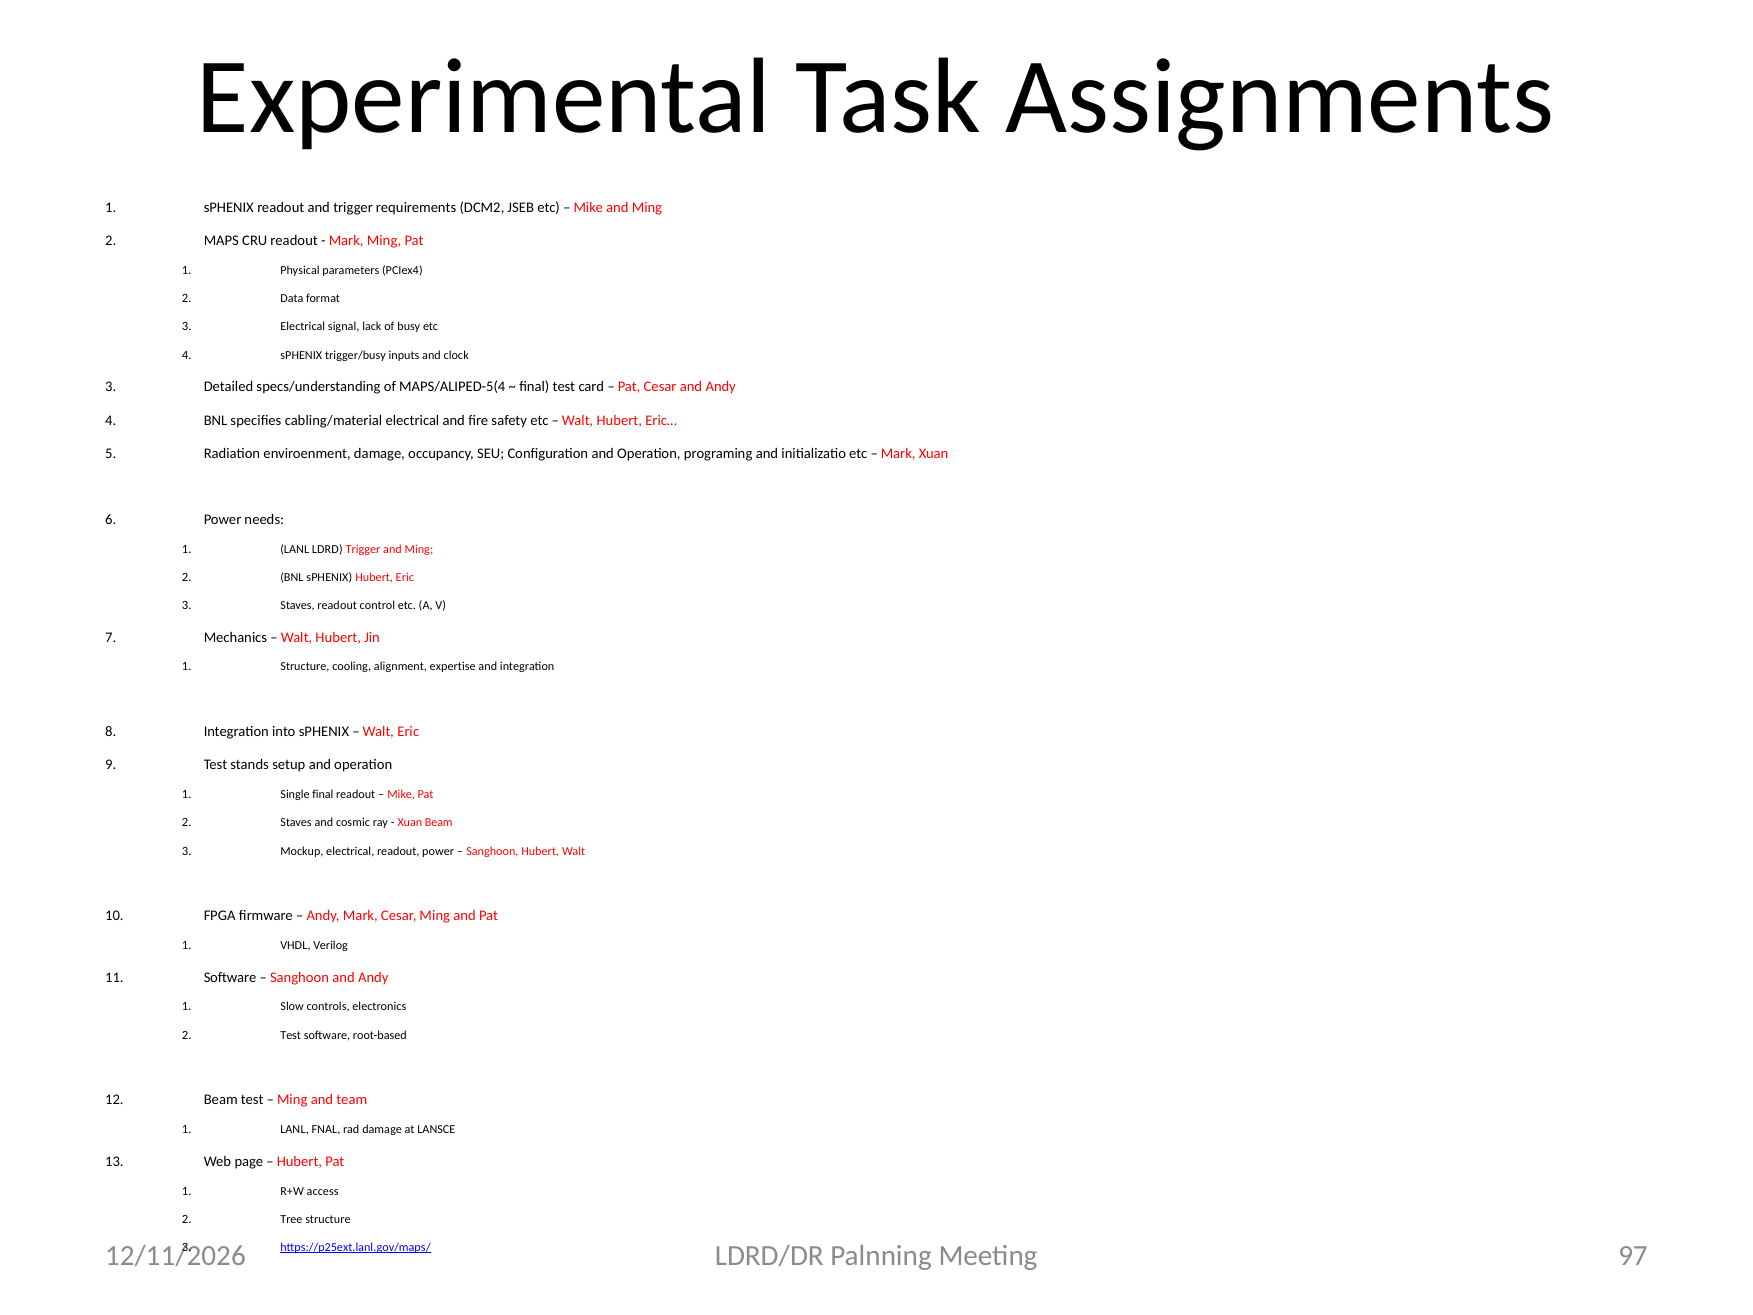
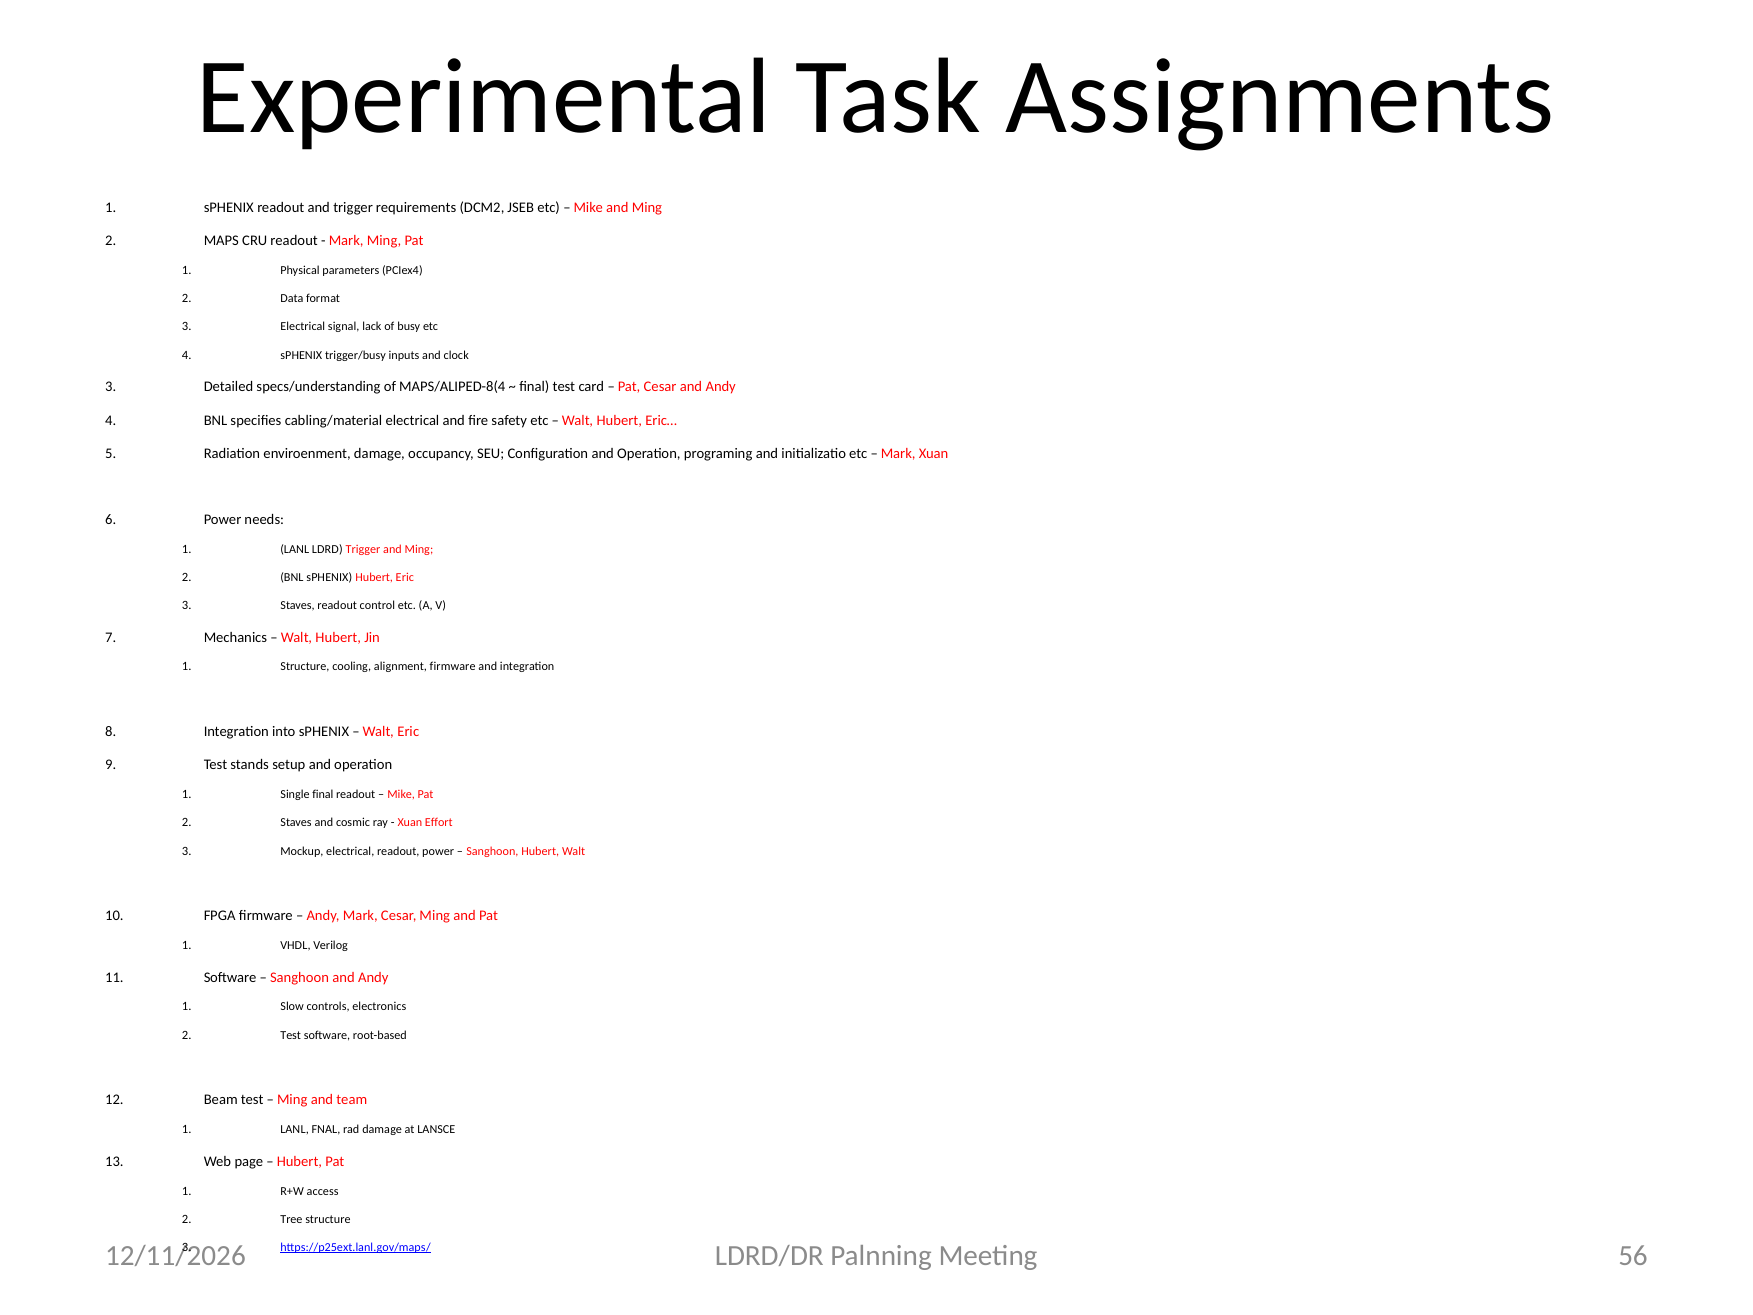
MAPS/ALIPED-5(4: MAPS/ALIPED-5(4 -> MAPS/ALIPED-8(4 (452, 387)
alignment expertise: expertise -> firmware (453, 667)
Xuan Beam: Beam -> Effort (439, 823)
97: 97 -> 56 (1633, 1255)
